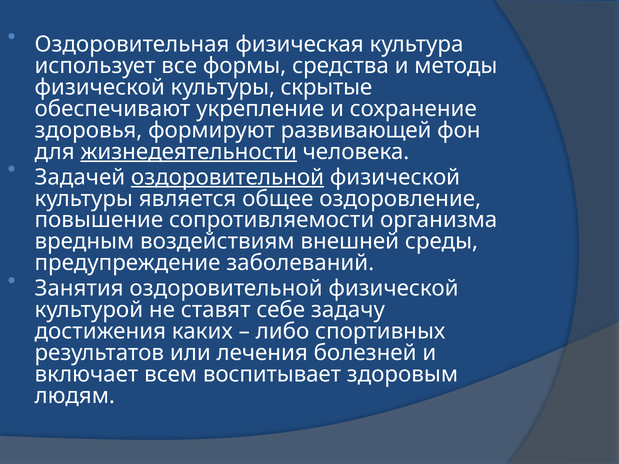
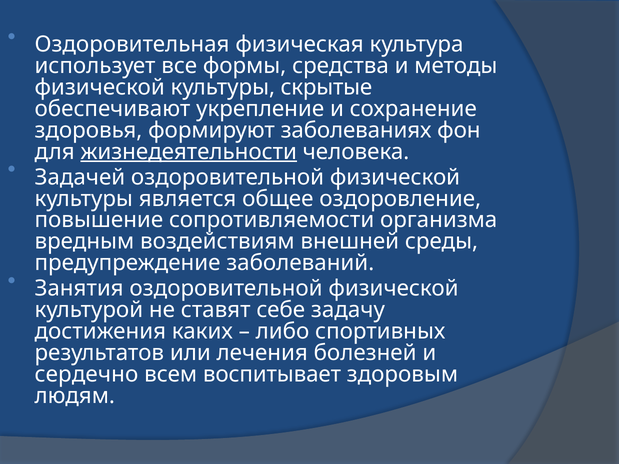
развивающей: развивающей -> заболеваниях (356, 130)
оздоровительной underline: present -> none (228, 177)
включает: включает -> сердечно (86, 374)
